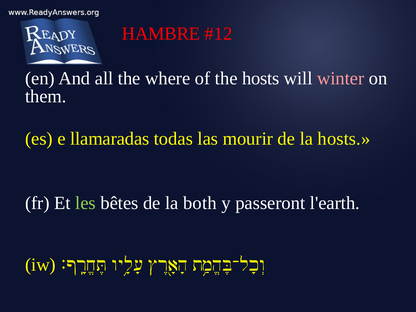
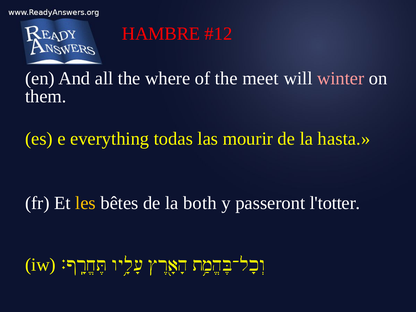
the hosts: hosts -> meet (261, 79)
llamaradas: llamaradas -> everything (110, 139)
la hosts: hosts -> hasta (344, 139)
les colour: light green -> yellow (86, 203)
l'earth: l'earth -> l'totter (335, 203)
